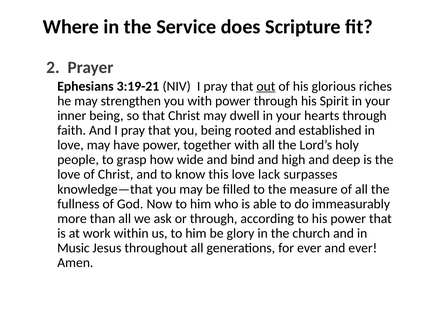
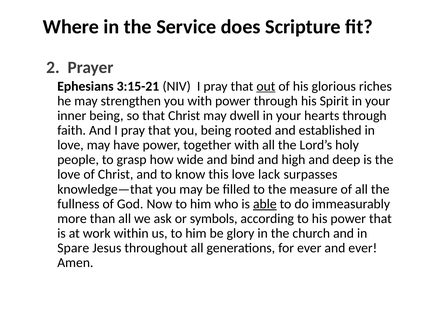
3:19-21: 3:19-21 -> 3:15-21 (138, 86)
able underline: none -> present (265, 204)
or through: through -> symbols (214, 219)
Music: Music -> Spare (73, 248)
